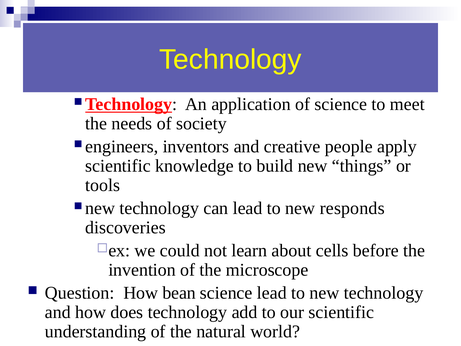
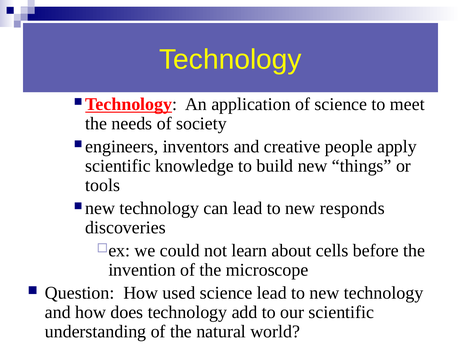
bean: bean -> used (179, 293)
